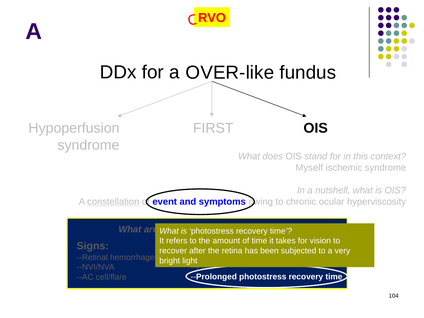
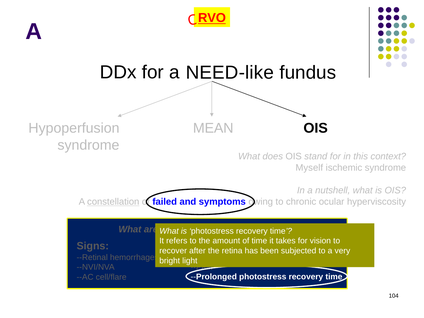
RVO underline: none -> present (212, 18)
OVER-like: OVER-like -> NEED-like (230, 73)
FIRST: FIRST -> MEAN (213, 128)
event: event -> failed (165, 202)
